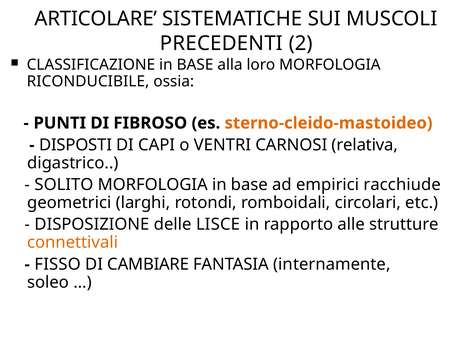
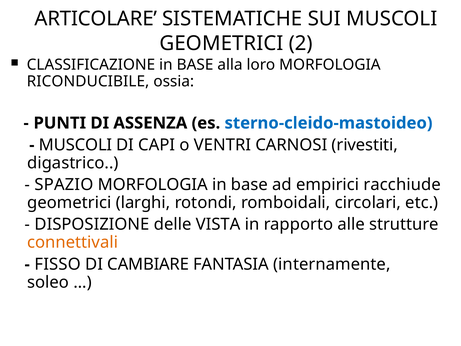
PRECEDENTI: PRECEDENTI -> GEOMETRICI (221, 43)
FIBROSO: FIBROSO -> ASSENZA (150, 123)
sterno-cleido-mastoideo colour: orange -> blue (329, 123)
DISPOSTI: DISPOSTI -> MUSCOLI (76, 145)
relativa: relativa -> rivestiti (365, 145)
SOLITO: SOLITO -> SPAZIO (64, 185)
LISCE: LISCE -> VISTA (218, 224)
